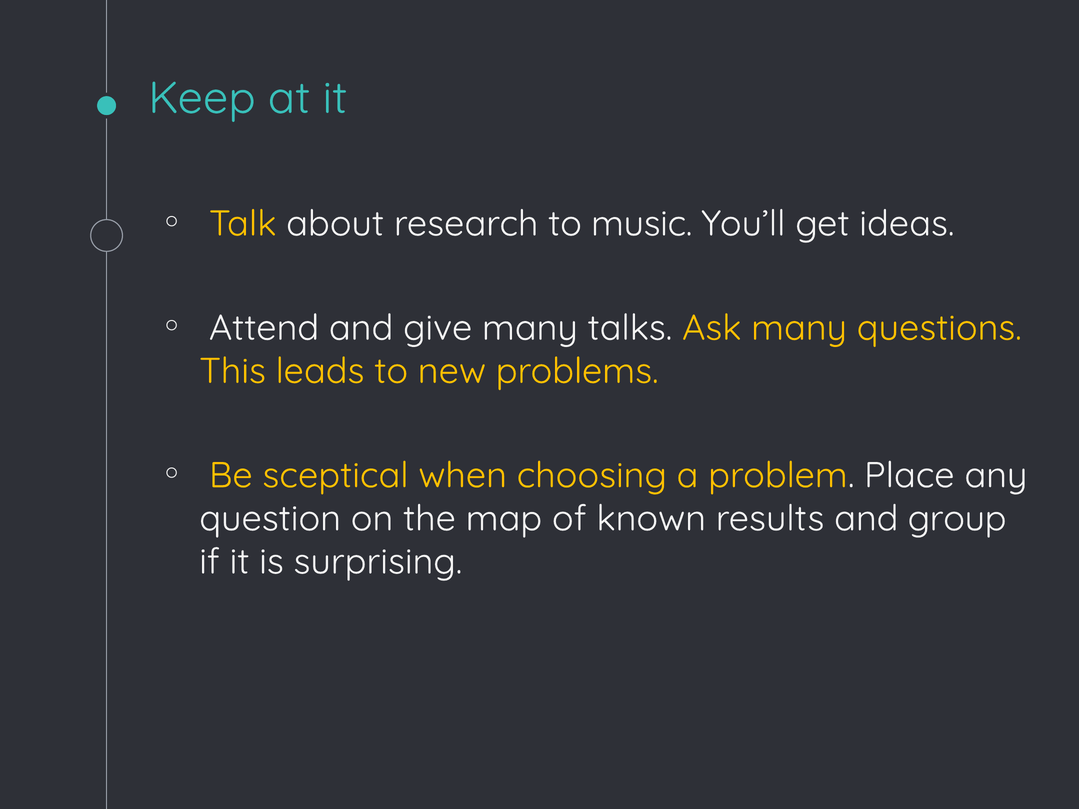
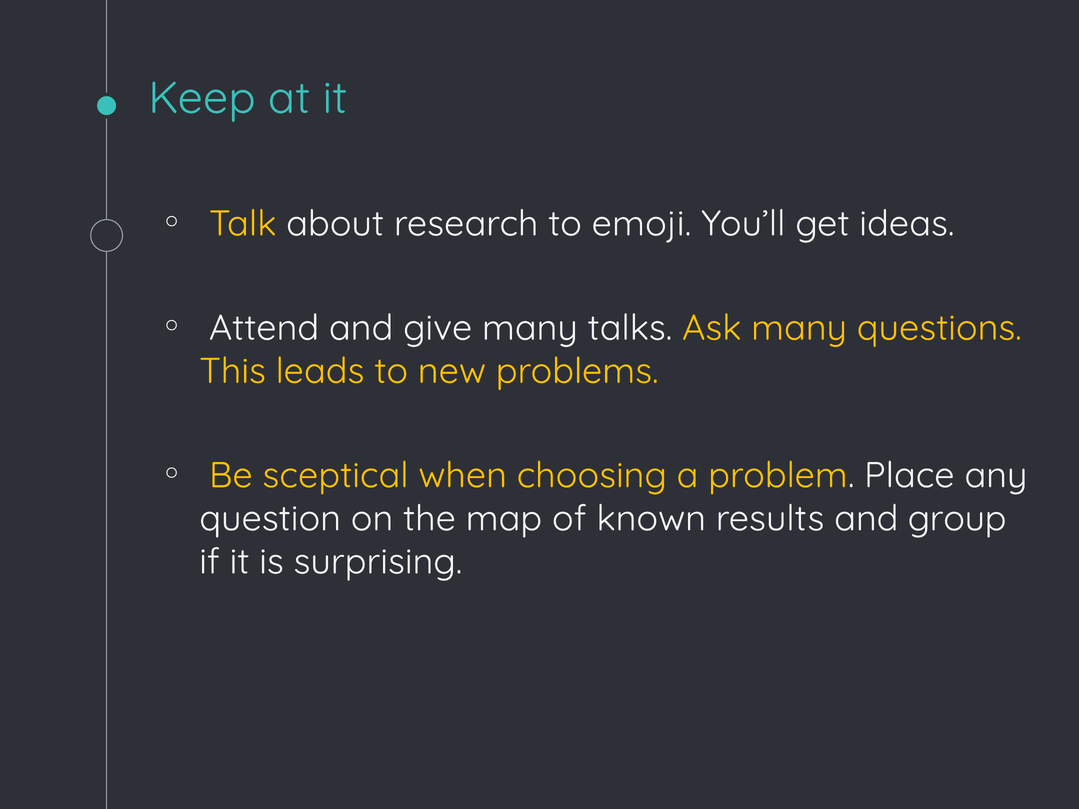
music: music -> emoji (641, 224)
